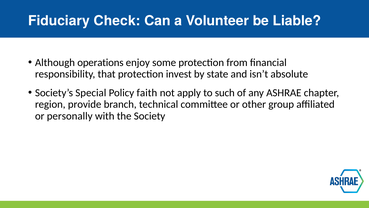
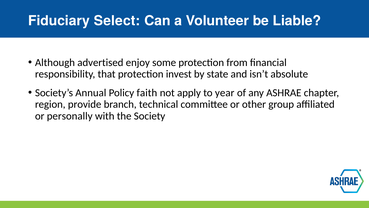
Check: Check -> Select (117, 21)
operations: operations -> advertised (100, 62)
Special: Special -> Annual (91, 93)
such: such -> year (225, 93)
